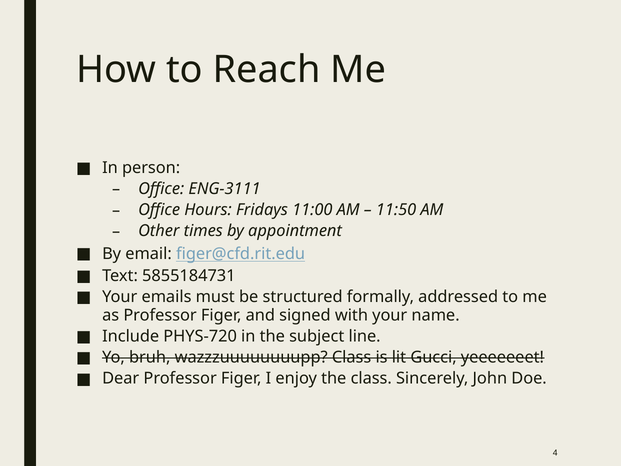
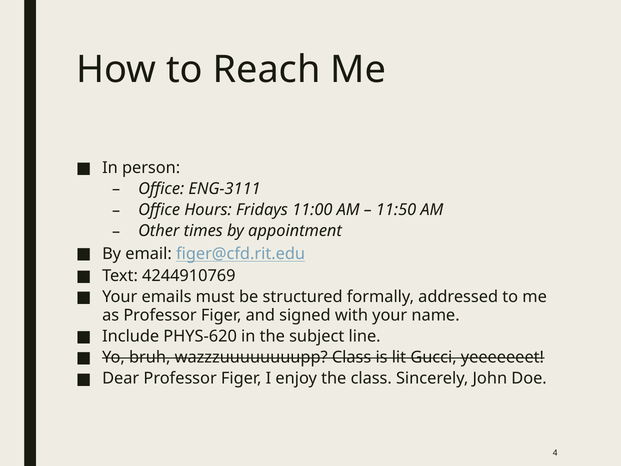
5855184731: 5855184731 -> 4244910769 (189, 276)
PHYS-720: PHYS-720 -> PHYS-620 (200, 336)
